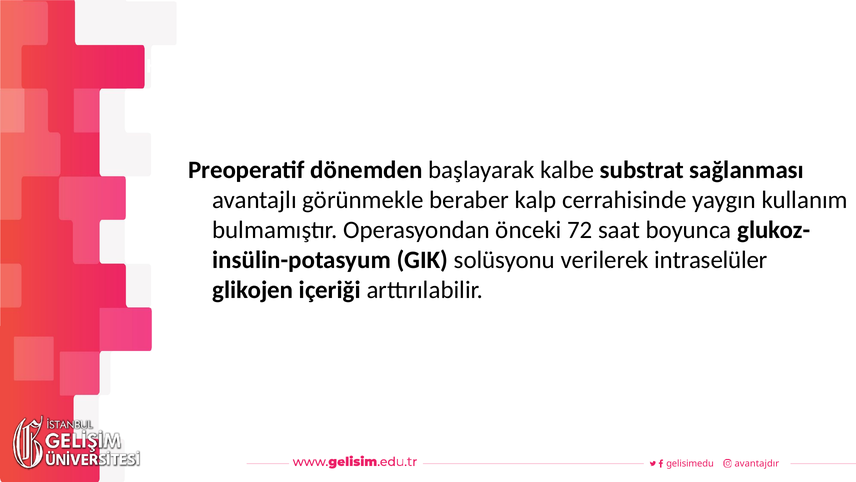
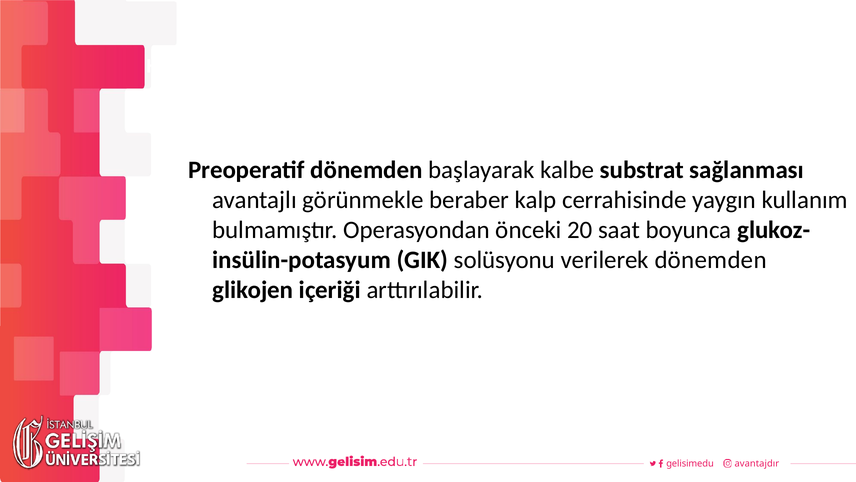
72: 72 -> 20 (580, 230)
verilerek intraselüler: intraselüler -> dönemden (711, 260)
